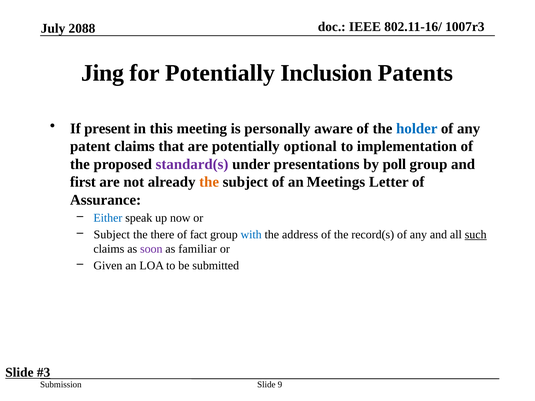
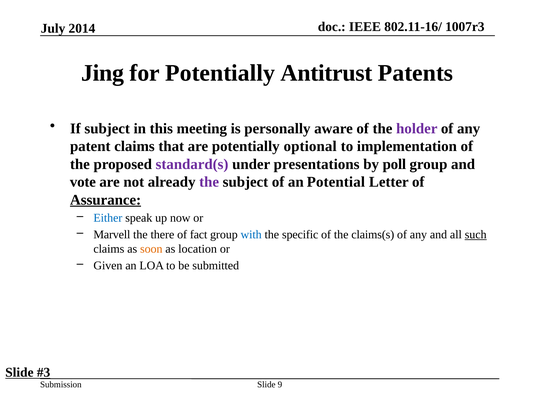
2088: 2088 -> 2014 (82, 29)
Inclusion: Inclusion -> Antitrust (327, 73)
If present: present -> subject (107, 129)
holder colour: blue -> purple (417, 129)
first: first -> vote (83, 182)
the colour: orange -> purple (209, 182)
Meetings: Meetings -> Potential (336, 182)
Assurance underline: none -> present (106, 200)
Subject: Subject -> Marvell (112, 235)
address: address -> specific (300, 235)
record(s: record(s -> claims(s (373, 235)
soon colour: purple -> orange (151, 249)
familiar: familiar -> location (198, 249)
